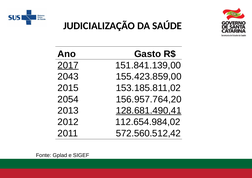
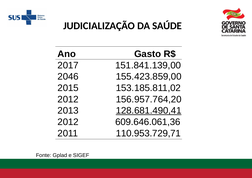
2017 underline: present -> none (68, 65)
2043: 2043 -> 2046 (68, 77)
2054: 2054 -> 2012 (68, 99)
112.654.984,02: 112.654.984,02 -> 609.646.061,36 (148, 122)
572.560.512,42: 572.560.512,42 -> 110.953.729,71 (148, 133)
